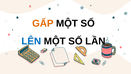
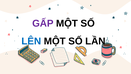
GẤP colour: orange -> purple (43, 23)
